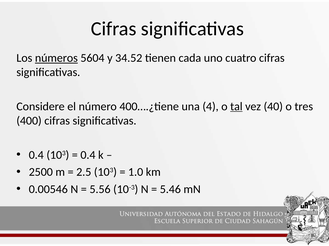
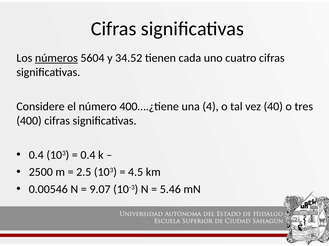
tal underline: present -> none (236, 107)
1.0: 1.0 -> 4.5 (136, 173)
5.56: 5.56 -> 9.07 (100, 190)
